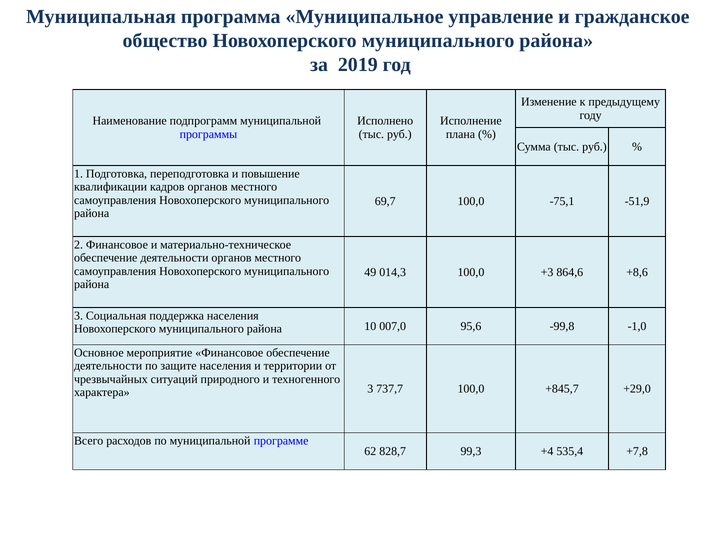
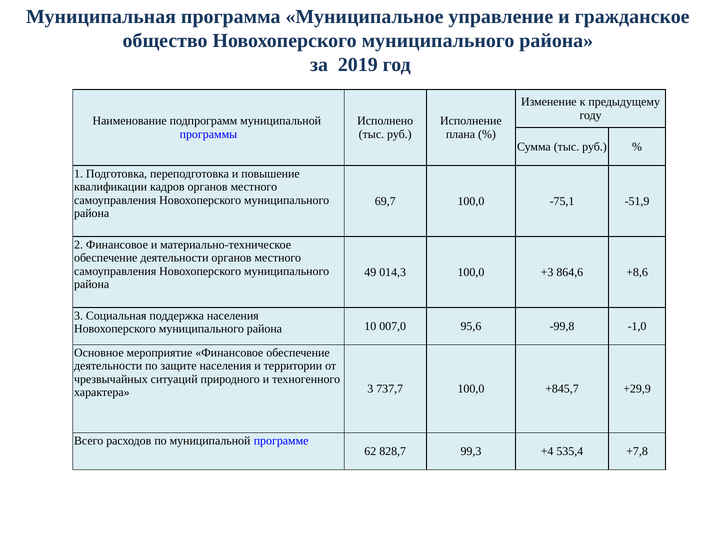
+29,0: +29,0 -> +29,9 (637, 389)
